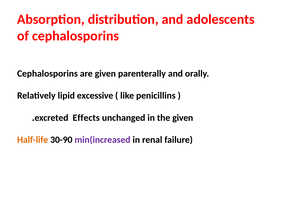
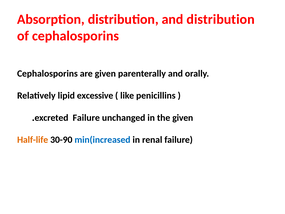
and adolescents: adolescents -> distribution (221, 19)
excreted Effects: Effects -> Failure (86, 118)
min(increased colour: purple -> blue (102, 140)
